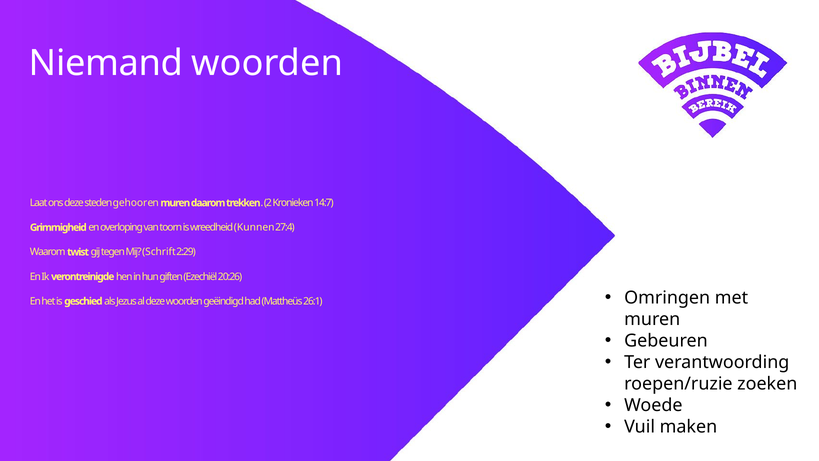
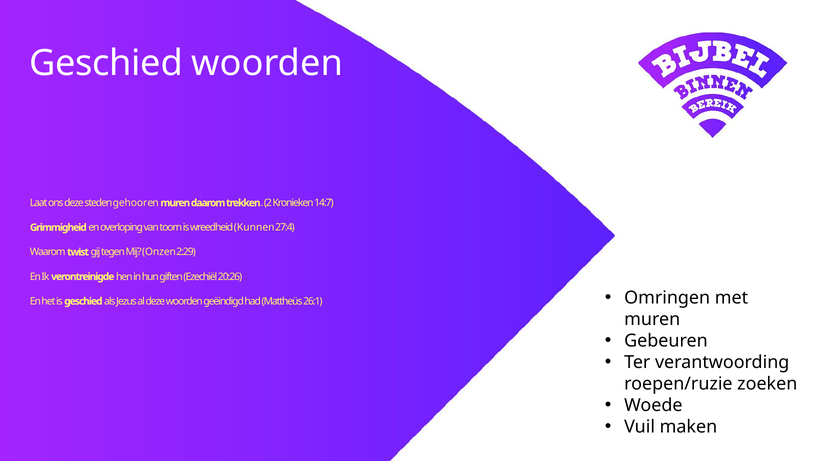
Niemand: Niemand -> Geschied (106, 63)
Schrift: Schrift -> Onzen (159, 252)
